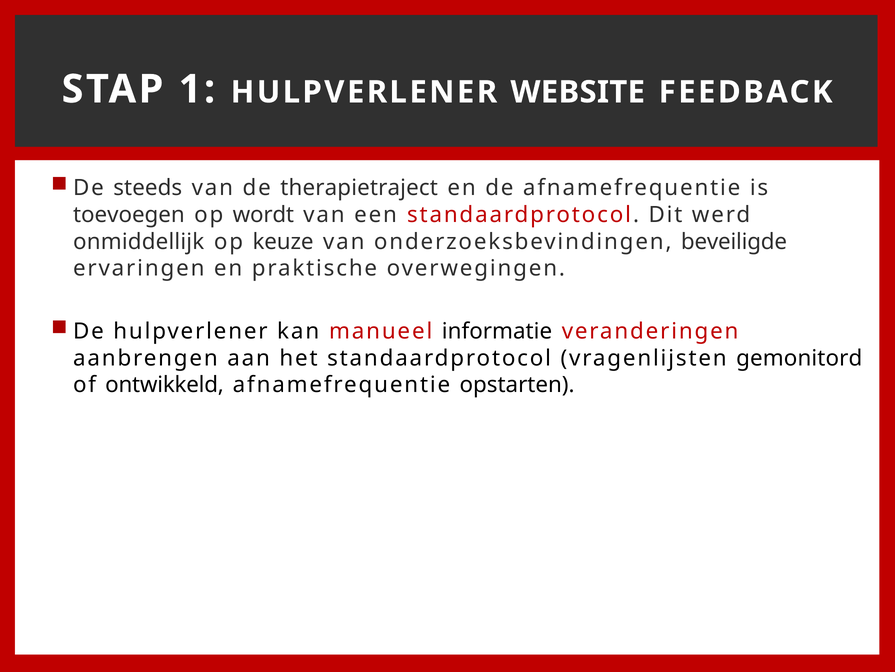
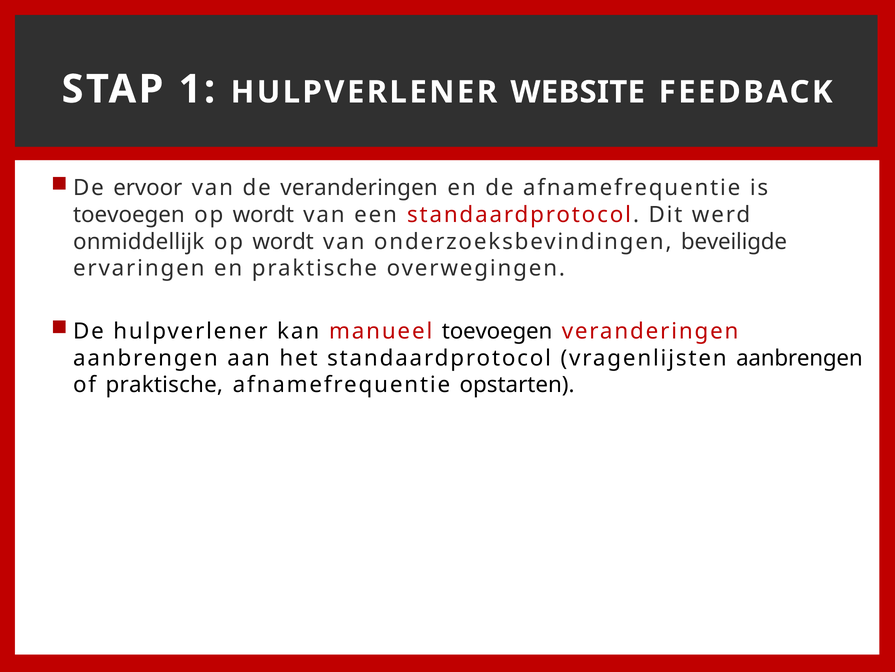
steeds: steeds -> ervoor (148, 188)
de therapietraject: therapietraject -> veranderingen (359, 188)
keuze: keuze -> wordt (283, 241)
manueel informatie: informatie -> toevoegen (497, 331)
vragenlijsten gemonitord: gemonitord -> aanbrengen (799, 358)
of ontwikkeld: ontwikkeld -> praktische (164, 385)
